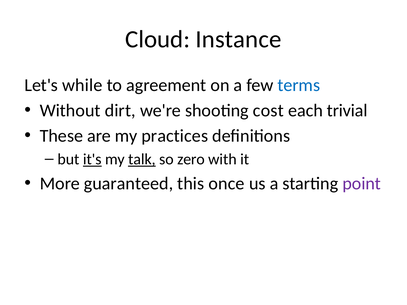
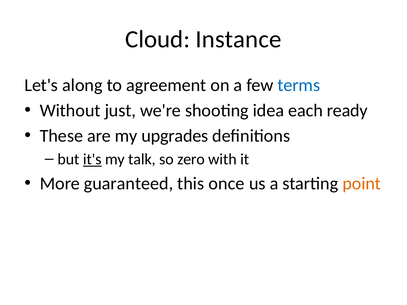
while: while -> along (82, 85)
dirt: dirt -> just (120, 111)
cost: cost -> idea (268, 111)
trivial: trivial -> ready (347, 111)
practices: practices -> upgrades (175, 136)
talk underline: present -> none (142, 159)
point colour: purple -> orange (362, 184)
